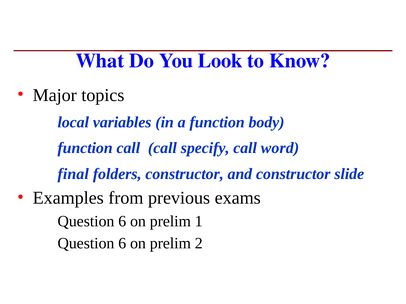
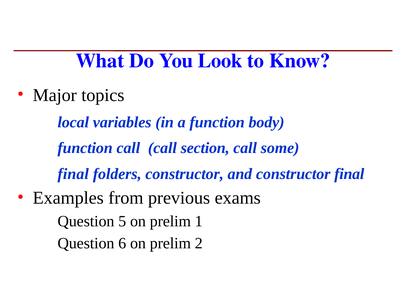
specify: specify -> section (205, 148)
word: word -> some (280, 148)
constructor slide: slide -> final (349, 174)
6: 6 -> 5 (122, 222)
